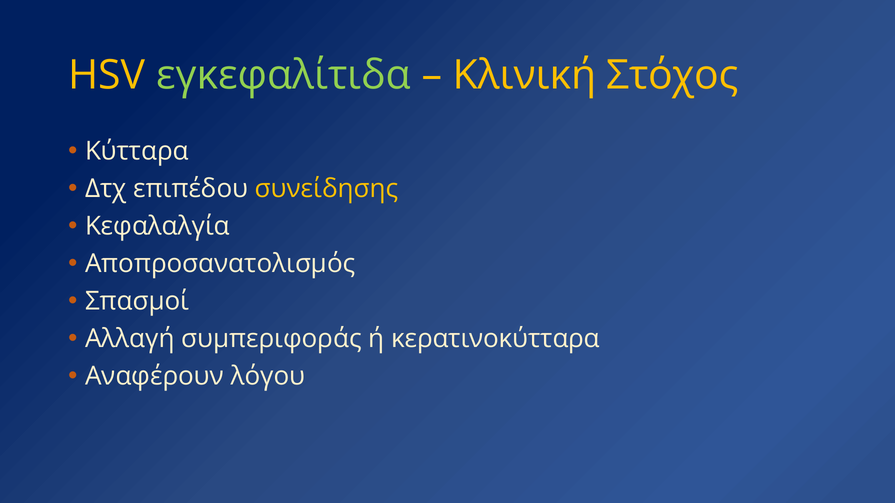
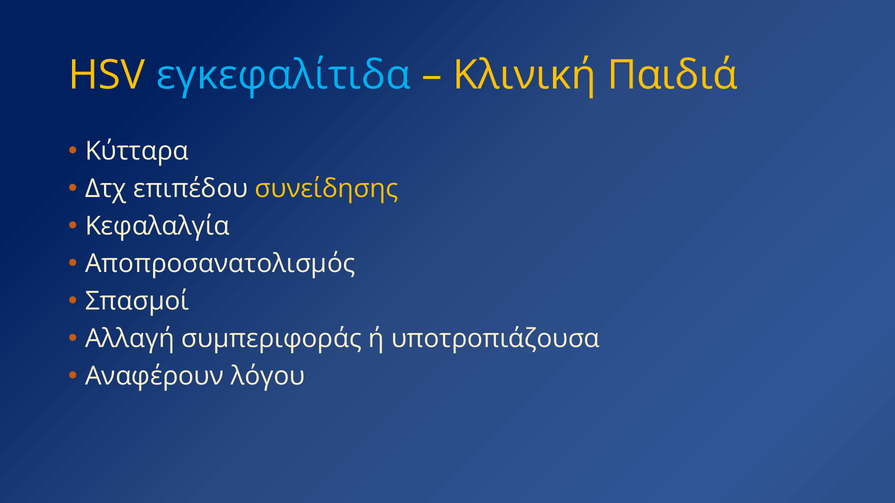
εγκεφαλίτιδα colour: light green -> light blue (284, 75)
Στόχος: Στόχος -> Παιδιά (672, 75)
κερατινοκύτταρα: κερατινοκύτταρα -> υποτροπιάζουσα (495, 339)
